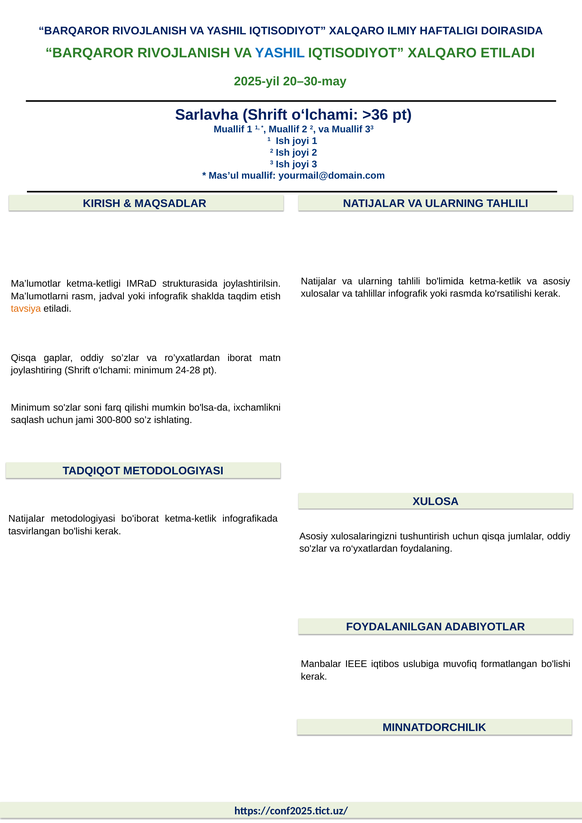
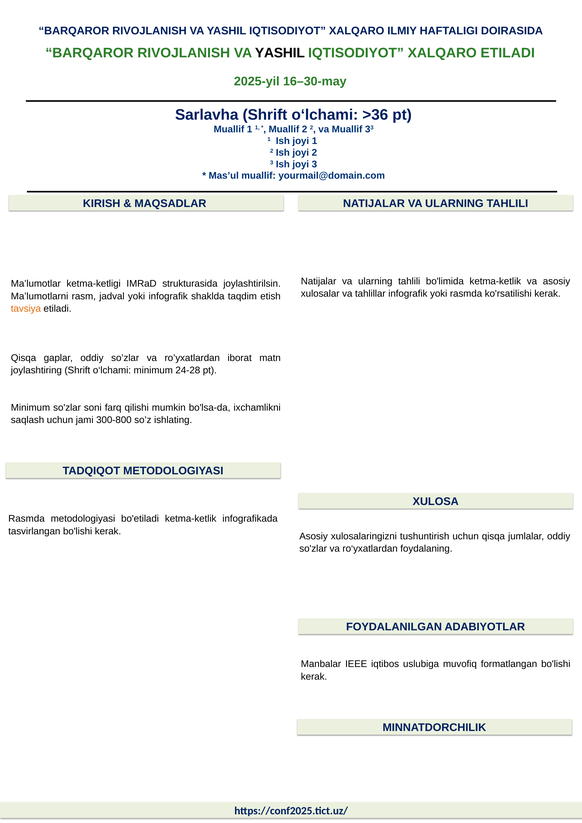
YASHIL colour: blue -> black (280, 53)
20–30-may: 20–30-may -> 16–30-may (315, 82)
Natijalar: Natijalar -> Rasmda (27, 519)
bo'iborat: bo'iborat -> bo'etiladi (140, 519)
